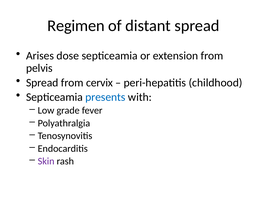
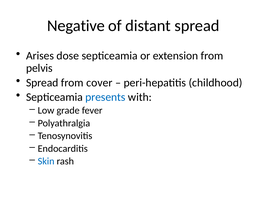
Regimen: Regimen -> Negative (76, 26)
cervix: cervix -> cover (99, 83)
Skin colour: purple -> blue (46, 161)
